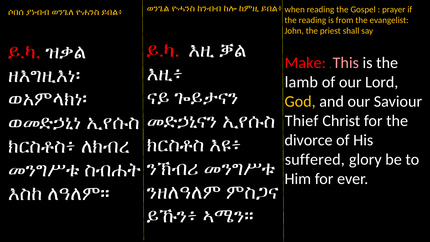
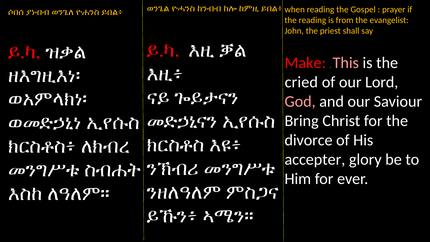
lamb: lamb -> cried (301, 82)
God colour: yellow -> pink (300, 101)
Thief: Thief -> Bring (302, 121)
suffered: suffered -> accepter (315, 159)
